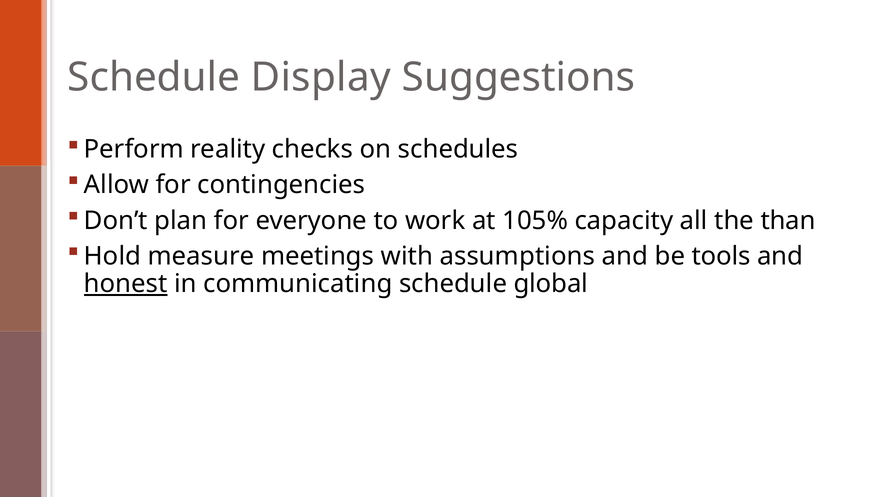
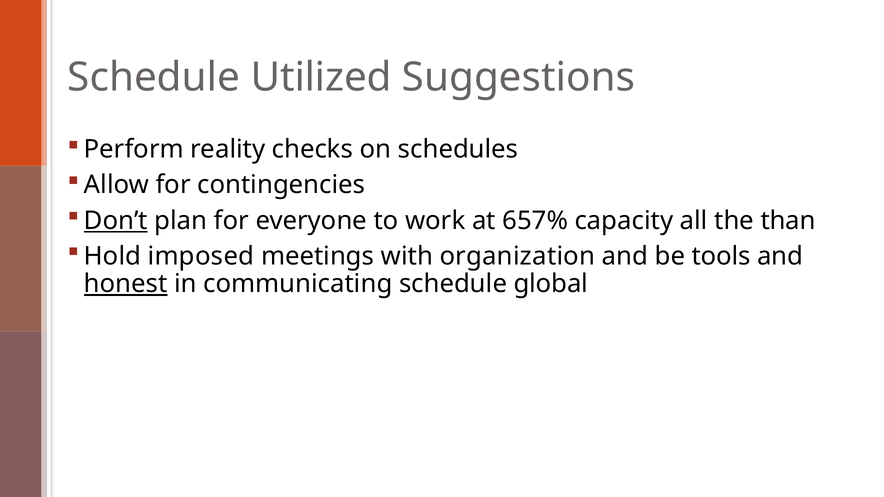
Display: Display -> Utilized (321, 77)
Don’t underline: none -> present (116, 221)
105%: 105% -> 657% (535, 221)
measure: measure -> imposed (201, 256)
assumptions: assumptions -> organization (517, 256)
